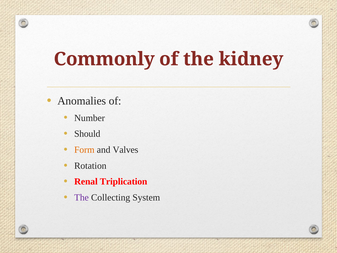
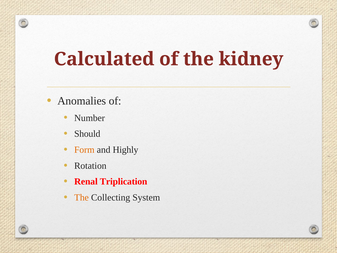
Commonly: Commonly -> Calculated (104, 59)
Valves: Valves -> Highly (126, 150)
The colour: purple -> orange (82, 197)
